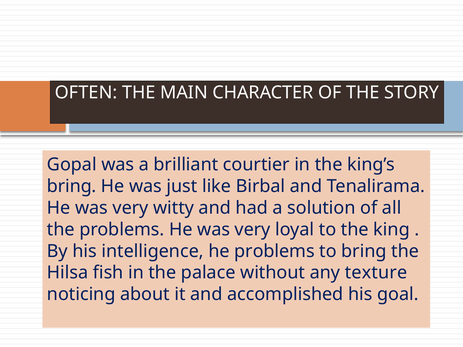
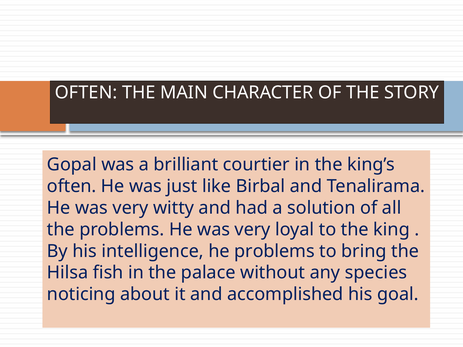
bring: bring -> often (72, 186)
texture: texture -> species (376, 273)
